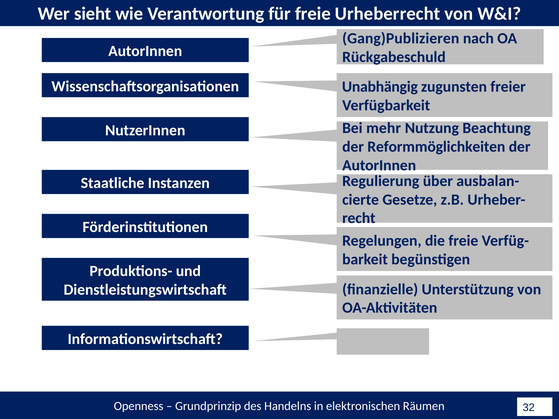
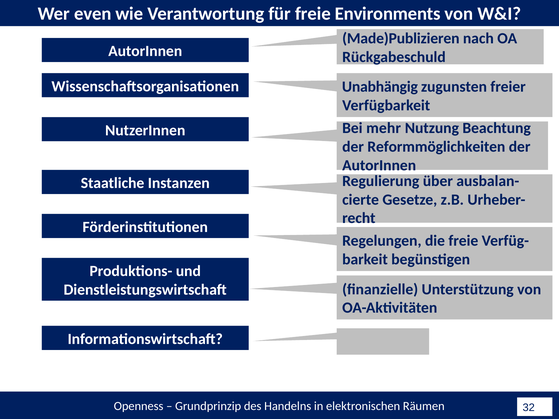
sieht: sieht -> even (93, 14)
Urheberrecht: Urheberrecht -> Environments (388, 14)
Gang)Publizieren: Gang)Publizieren -> Made)Publizieren (401, 38)
